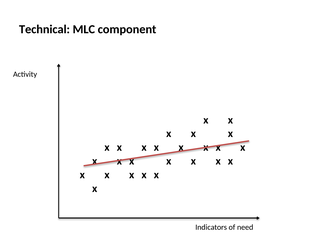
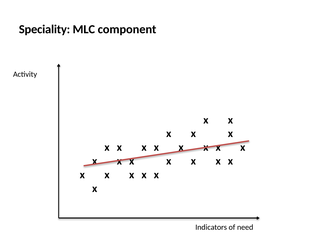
Technical: Technical -> Speciality (45, 29)
